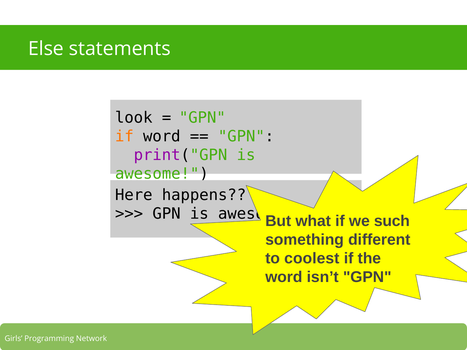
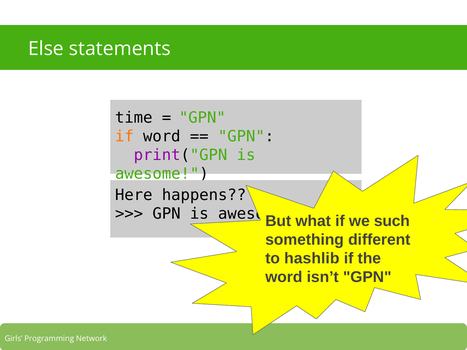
look: look -> time (134, 118)
coolest: coolest -> hashlib (312, 259)
